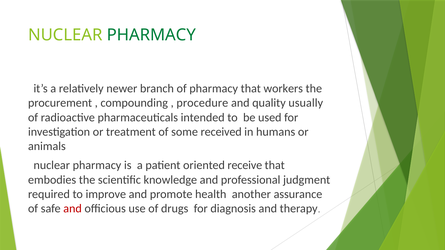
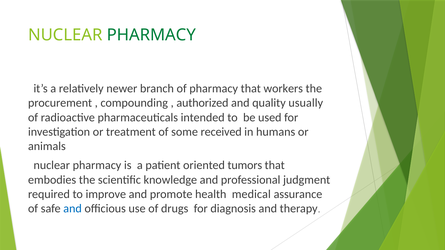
procedure: procedure -> authorized (202, 103)
receive: receive -> tumors (245, 166)
another: another -> medical (251, 194)
and colour: red -> blue (73, 209)
